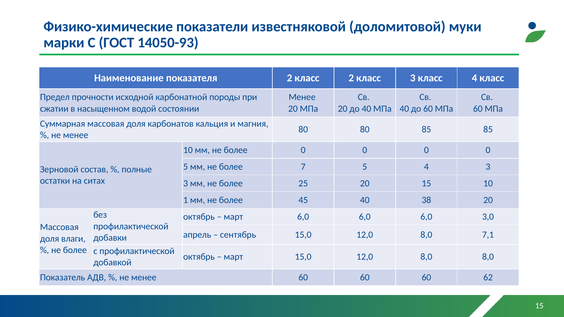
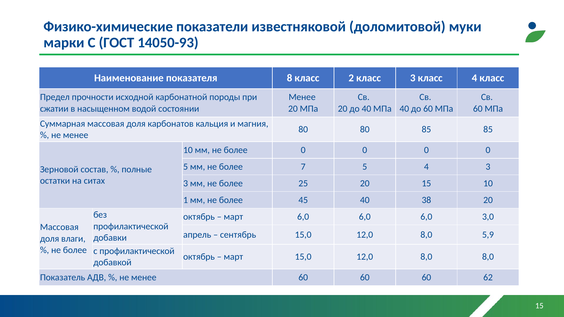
показателя 2: 2 -> 8 (290, 78)
7,1: 7,1 -> 5,9 (488, 235)
